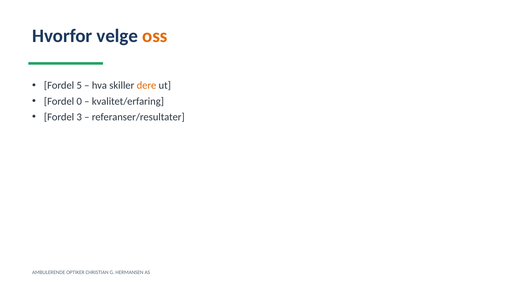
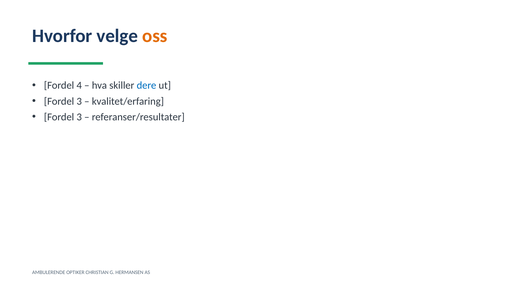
5: 5 -> 4 (79, 86)
dere colour: orange -> blue (147, 86)
0: 0 -> 3 (79, 101)
